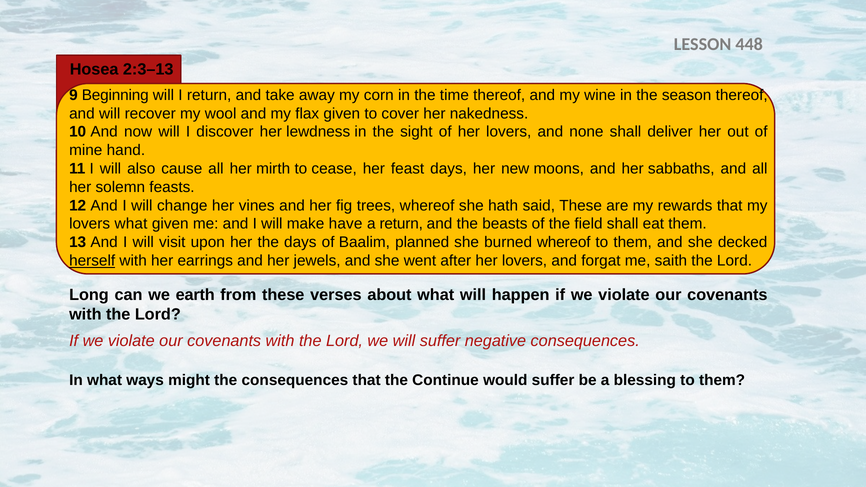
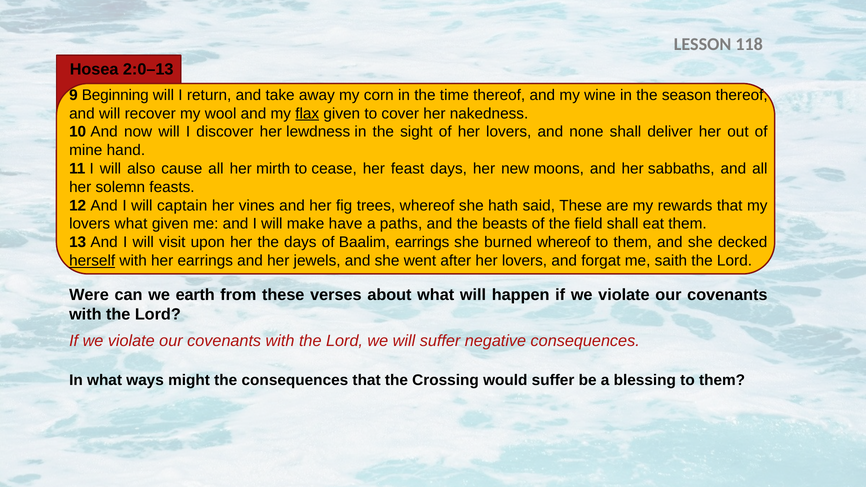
448: 448 -> 118 (749, 44)
2:3–13: 2:3–13 -> 2:0–13 (148, 69)
flax underline: none -> present (307, 113)
change: change -> captain (182, 206)
a return: return -> paths (401, 224)
Baalim planned: planned -> earrings (422, 242)
Long: Long -> Were (89, 295)
Continue: Continue -> Crossing (445, 380)
